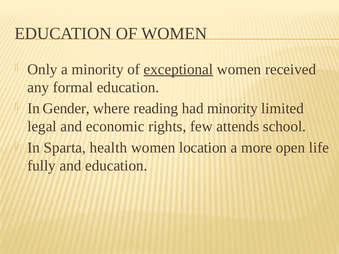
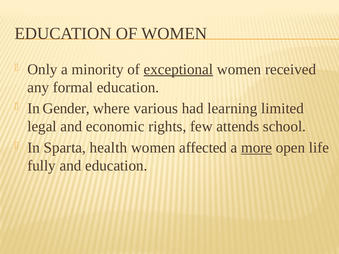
reading: reading -> various (156, 109)
had minority: minority -> learning (232, 109)
location: location -> affected (203, 148)
more underline: none -> present (257, 148)
